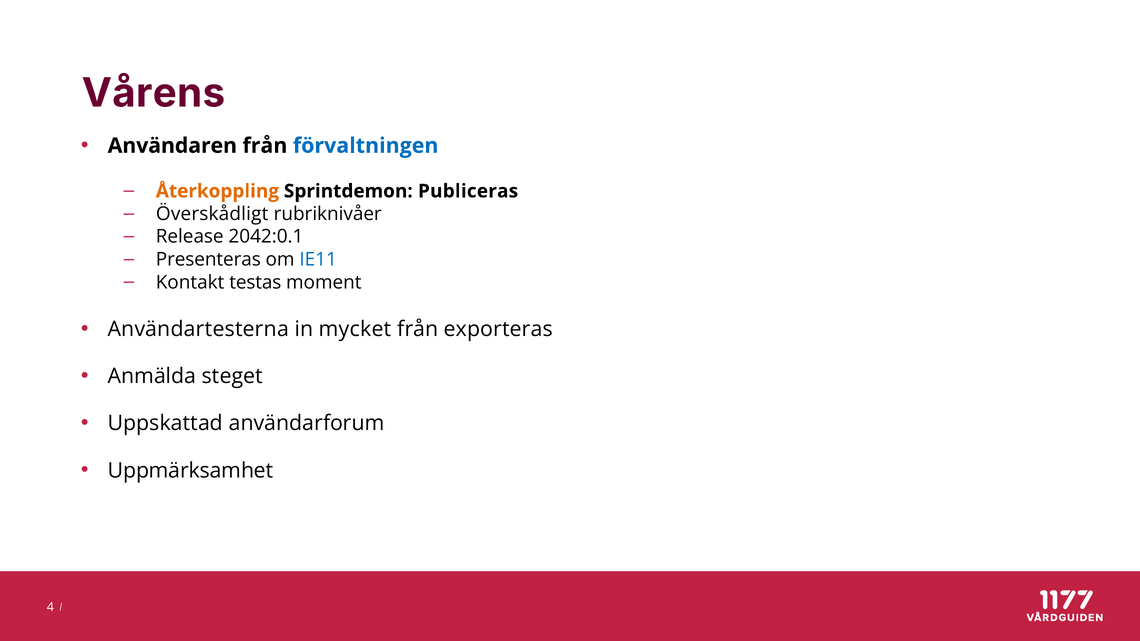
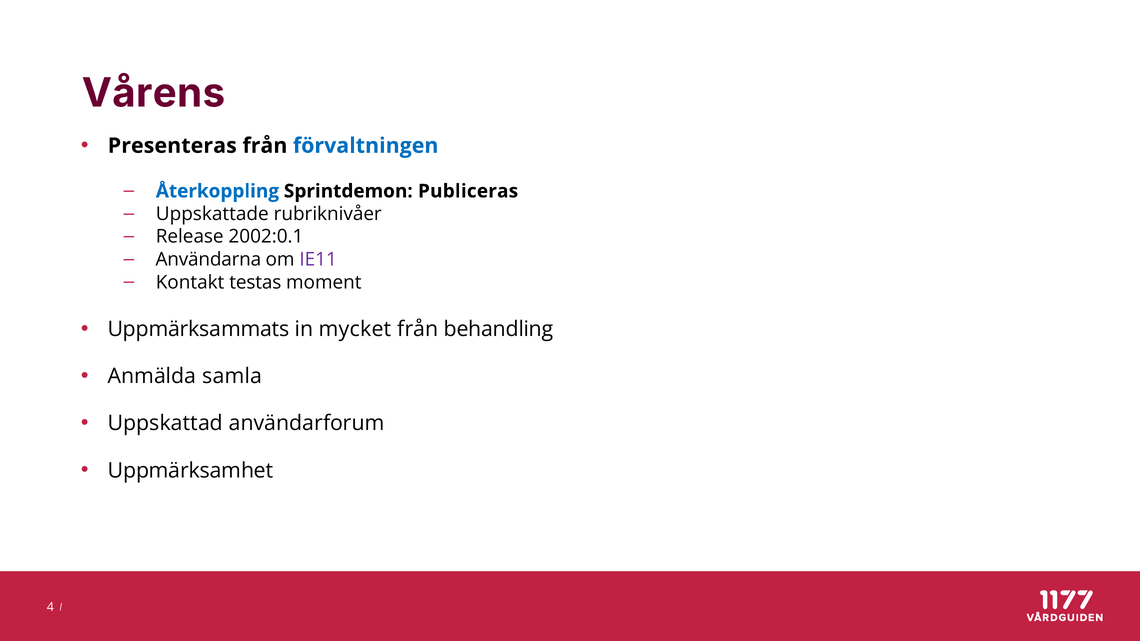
Användaren: Användaren -> Presenteras (172, 146)
Återkoppling colour: orange -> blue (217, 191)
Överskådligt: Överskådligt -> Uppskattade (212, 214)
2042:0.1: 2042:0.1 -> 2002:0.1 (266, 237)
Presenteras: Presenteras -> Användarna (208, 260)
IE11 colour: blue -> purple (318, 260)
Användartesterna: Användartesterna -> Uppmärksammats (198, 330)
exporteras: exporteras -> behandling (499, 330)
steget: steget -> samla (232, 377)
